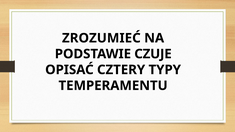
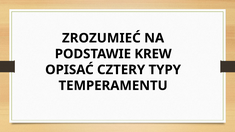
CZUJE: CZUJE -> KREW (153, 54)
